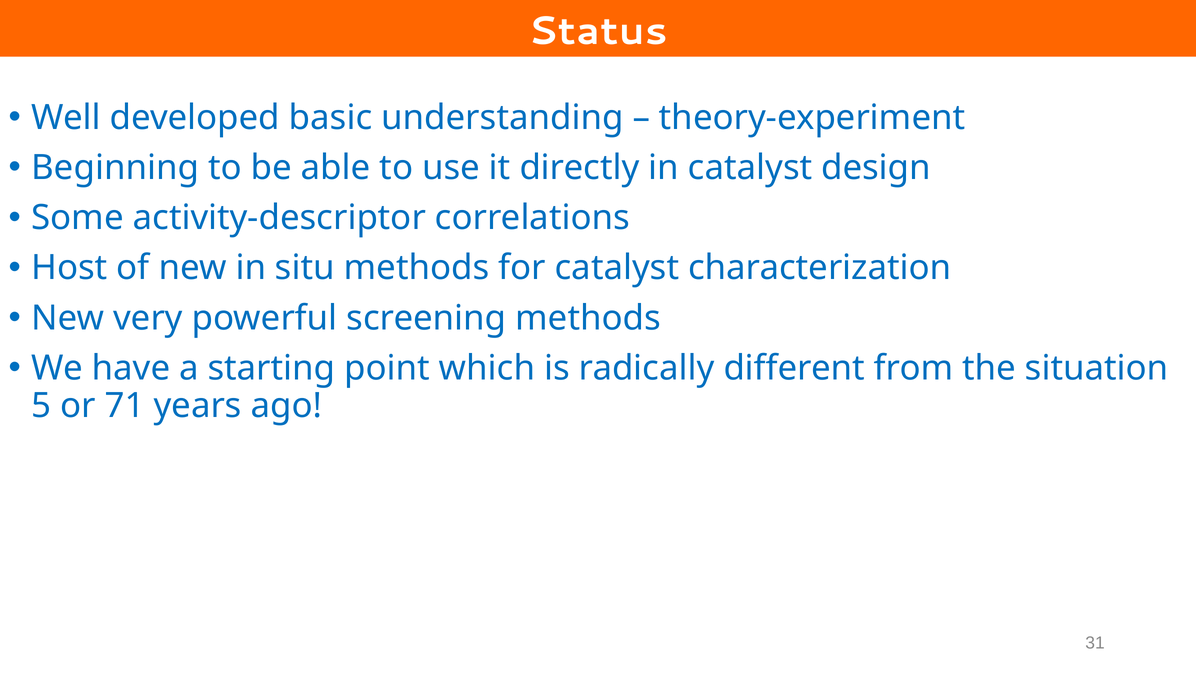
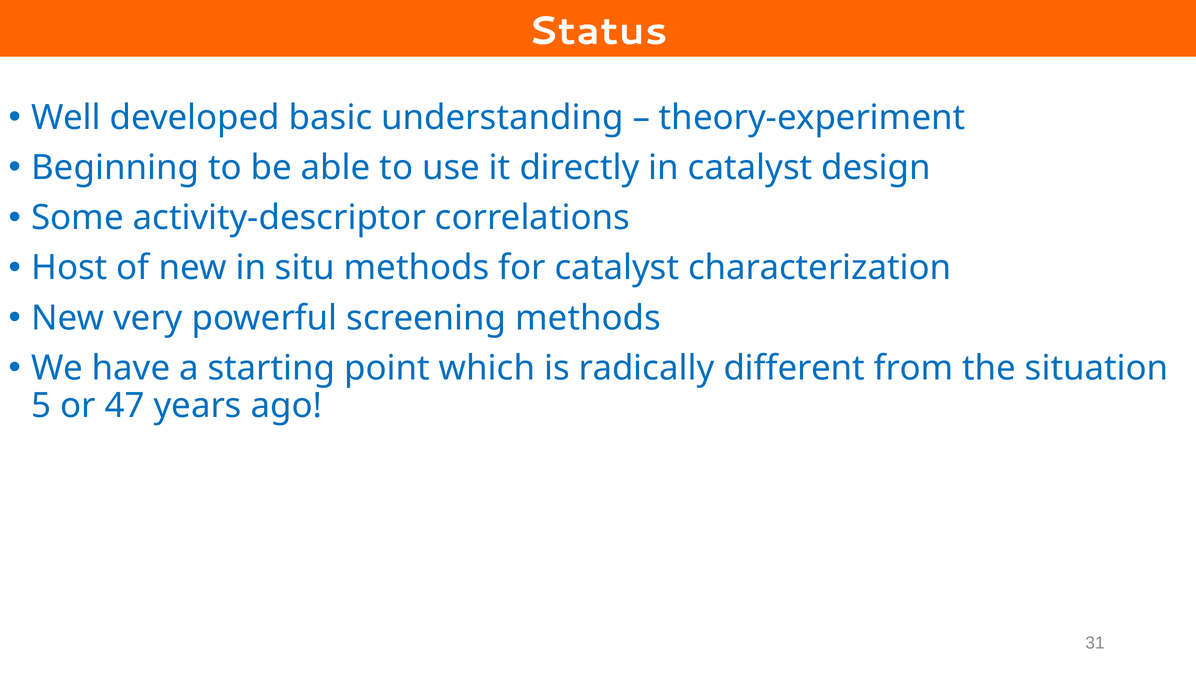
71: 71 -> 47 (125, 406)
